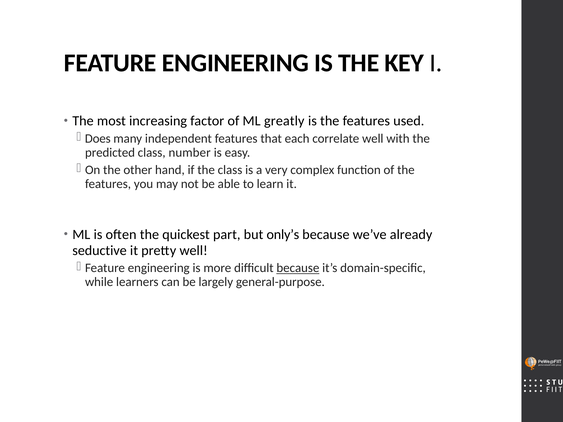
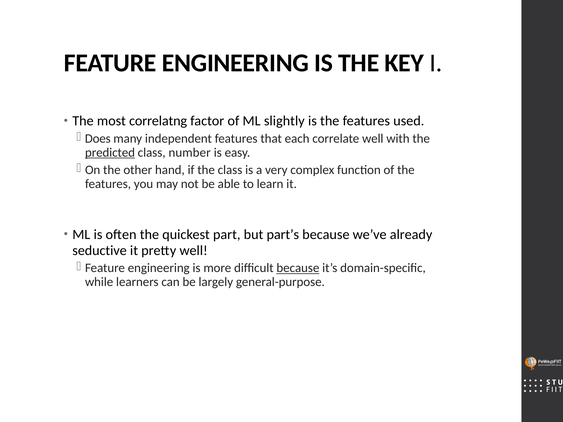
increasing: increasing -> correlatng (158, 121)
greatly: greatly -> slightly (284, 121)
predicted underline: none -> present (110, 153)
only’s: only’s -> part’s (283, 234)
